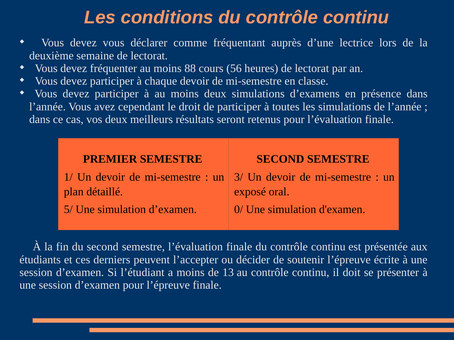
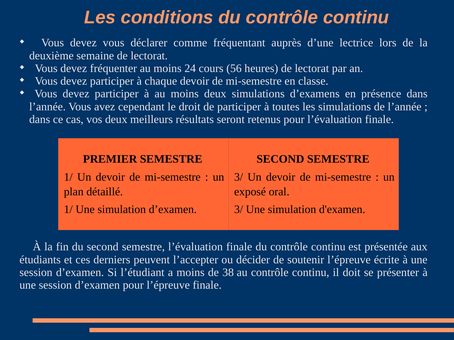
88: 88 -> 24 (190, 68)
5/: 5/ -> 1/ (68, 210)
0/: 0/ -> 3/ (239, 210)
13: 13 -> 38 (228, 273)
